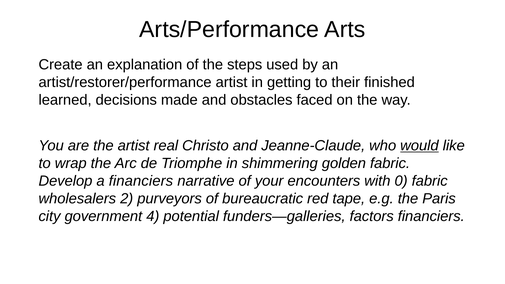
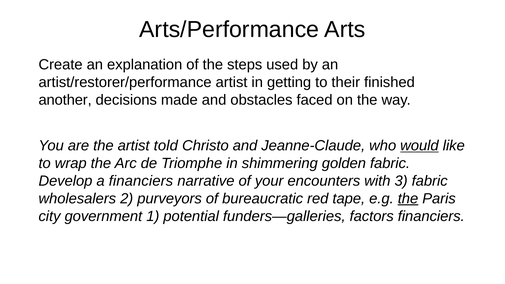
learned: learned -> another (65, 100)
real: real -> told (166, 146)
0: 0 -> 3 (401, 181)
the underline: none -> present (408, 199)
4: 4 -> 1 (153, 216)
